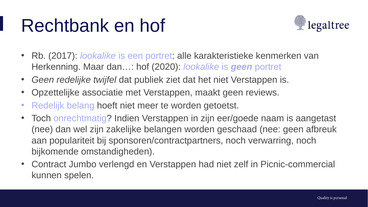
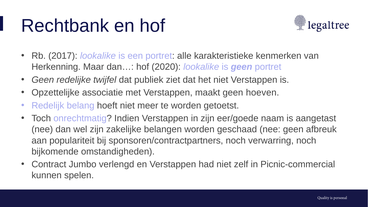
reviews: reviews -> hoeven (263, 93)
